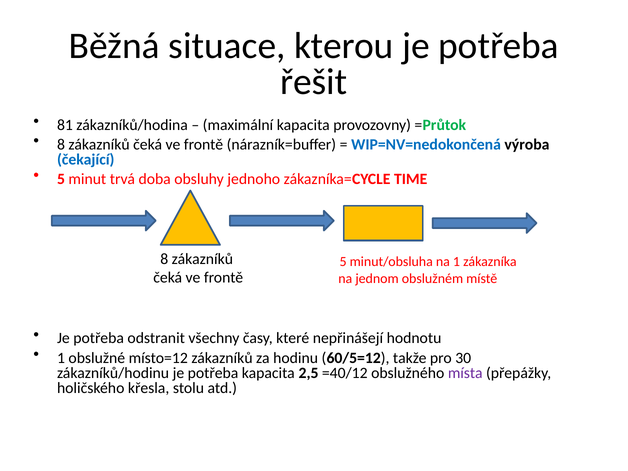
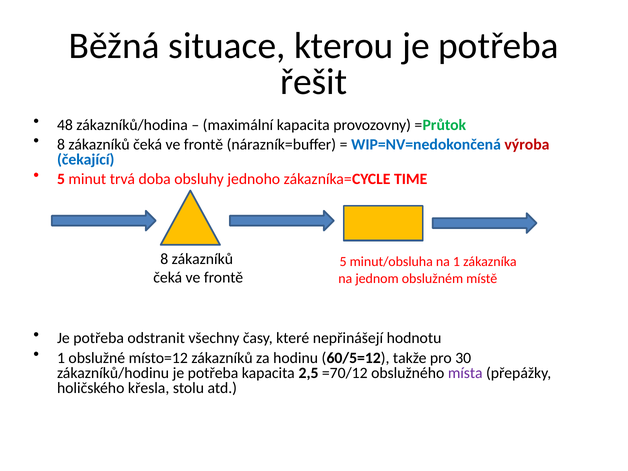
81: 81 -> 48 (65, 125)
výroba colour: black -> red (527, 144)
=40/12: =40/12 -> =70/12 (345, 373)
